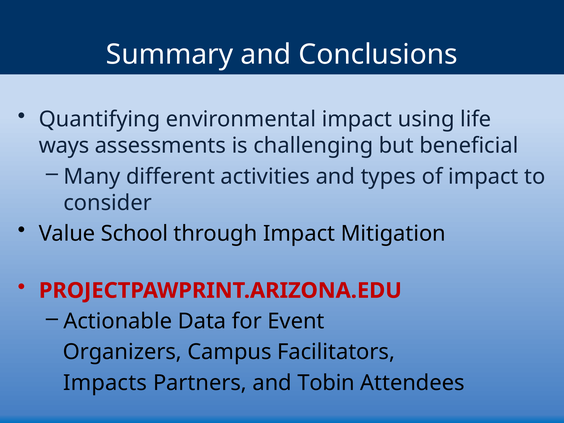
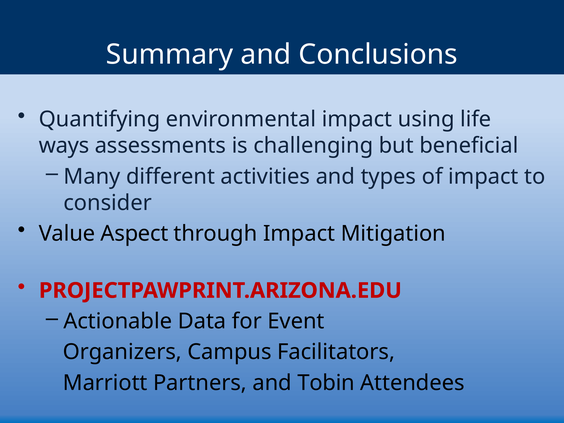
School: School -> Aspect (134, 234)
Impacts: Impacts -> Marriott (105, 383)
